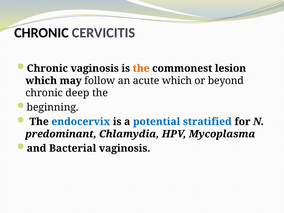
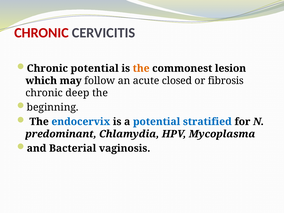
CHRONIC colour: black -> red (41, 33)
Chronic vaginosis: vaginosis -> potential (95, 68)
acute which: which -> closed (177, 81)
beyond: beyond -> fibrosis (226, 81)
